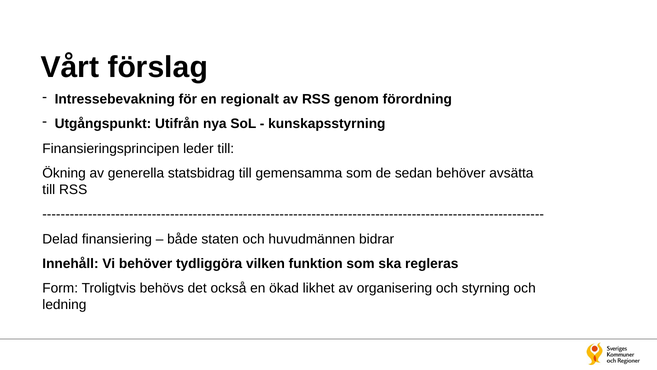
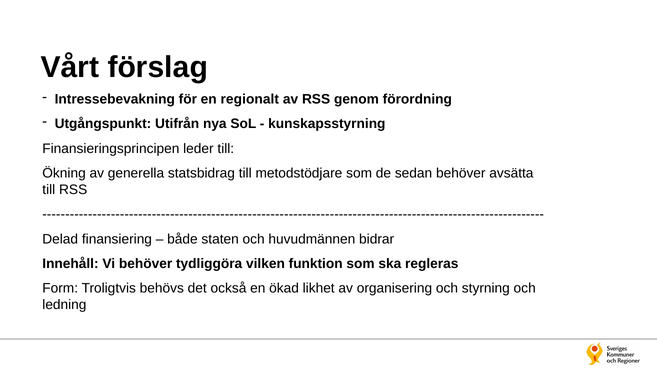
gemensamma: gemensamma -> metodstödjare (299, 173)
